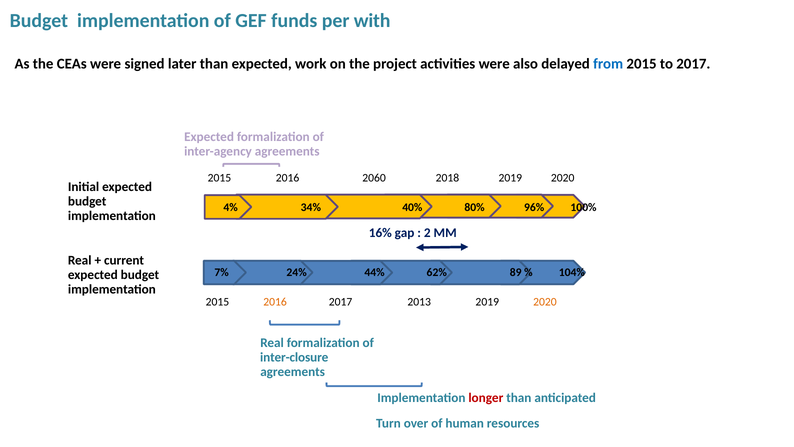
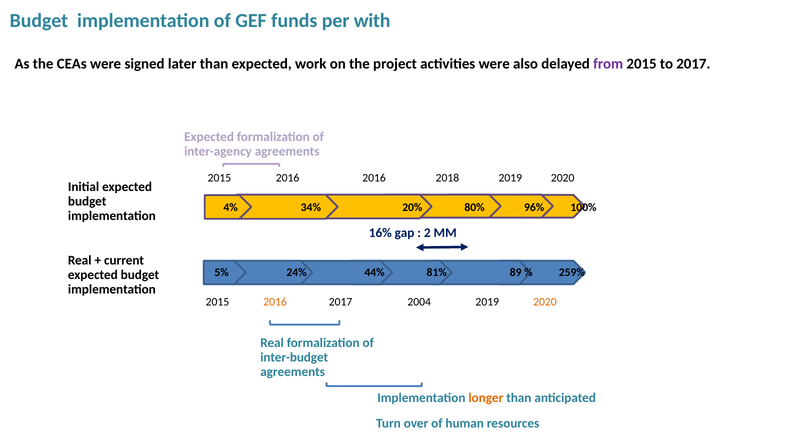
from colour: blue -> purple (608, 64)
2016 2060: 2060 -> 2016 (374, 178)
40%: 40% -> 20% (412, 207)
7%: 7% -> 5% (222, 272)
62%: 62% -> 81% (437, 272)
104%: 104% -> 259% (572, 272)
2013: 2013 -> 2004 (419, 302)
inter-closure: inter-closure -> inter-budget (294, 357)
longer colour: red -> orange (486, 398)
